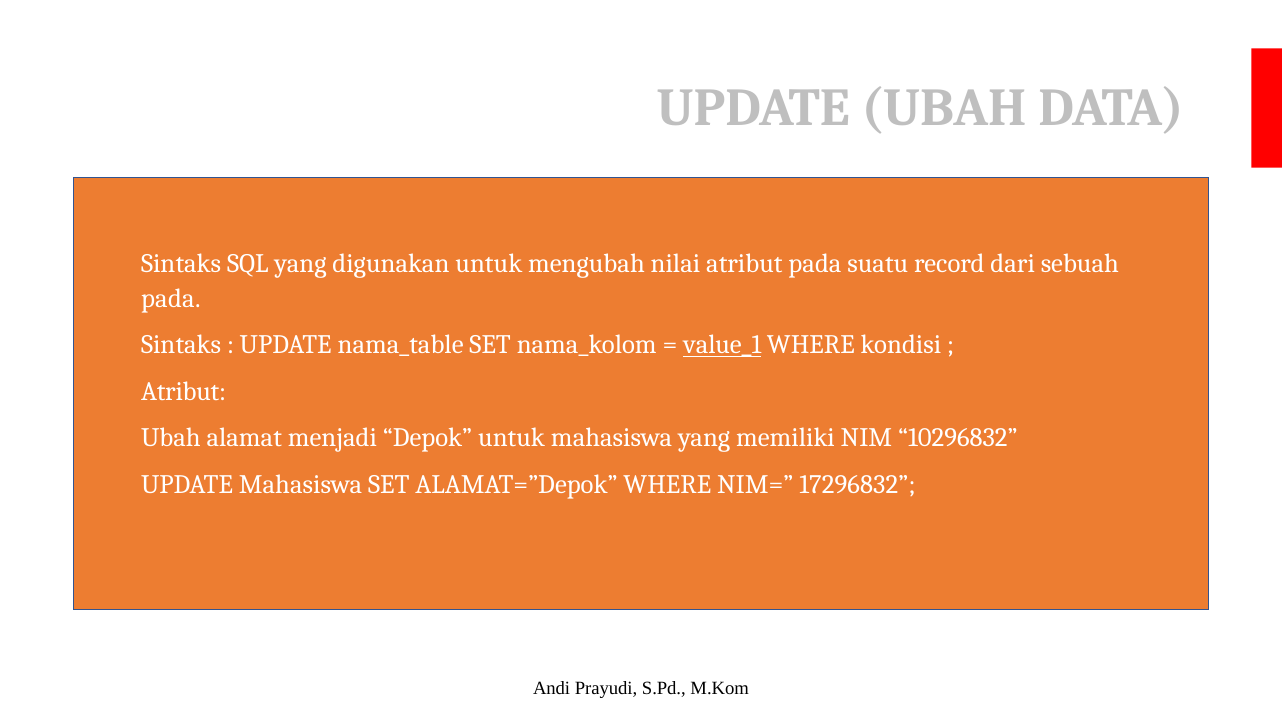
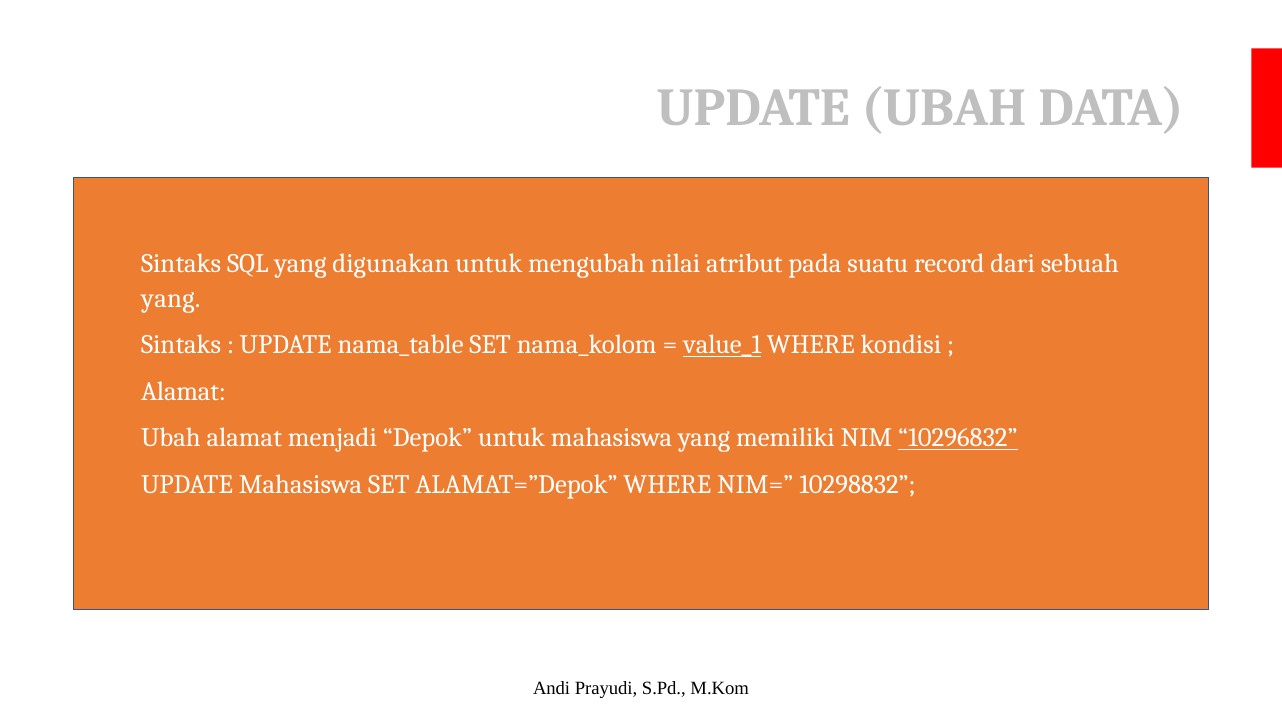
pada: pada -> yang (171, 298)
Atribut: Atribut -> Alamat (184, 392)
10296832 underline: none -> present (958, 438)
17296832: 17296832 -> 10298832 (858, 485)
